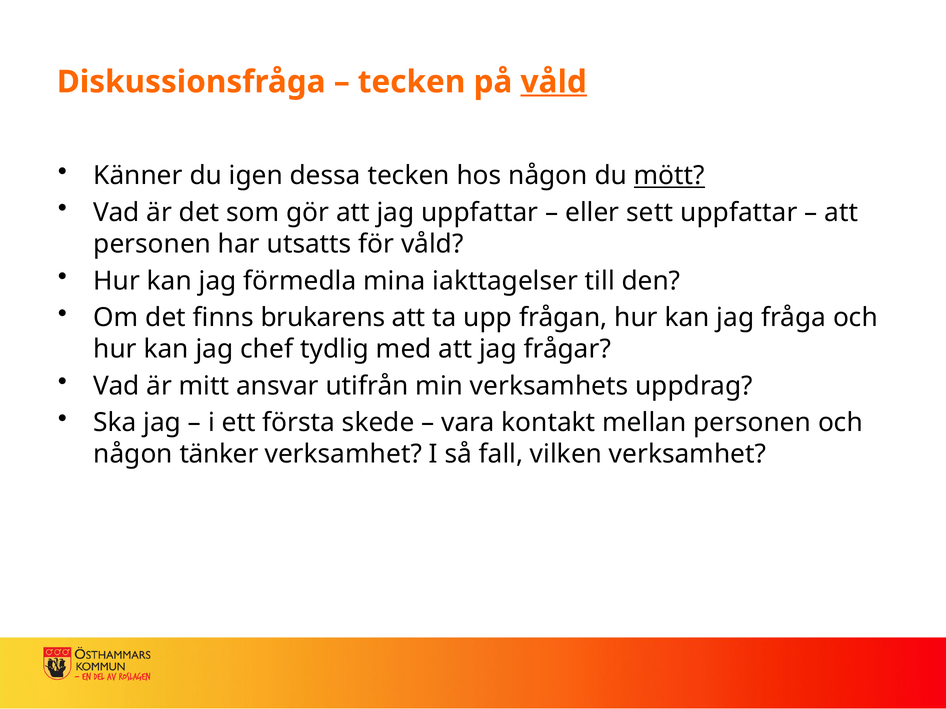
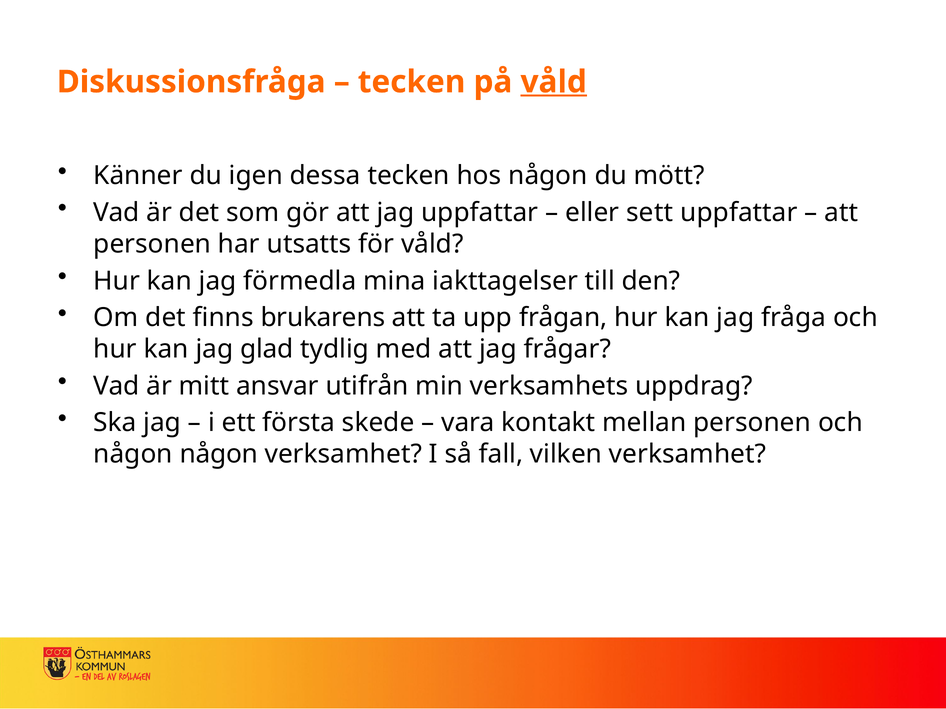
mött underline: present -> none (669, 176)
chef: chef -> glad (267, 349)
någon tänker: tänker -> någon (219, 455)
